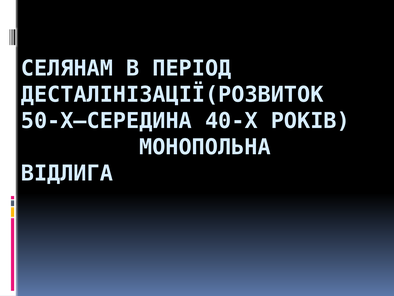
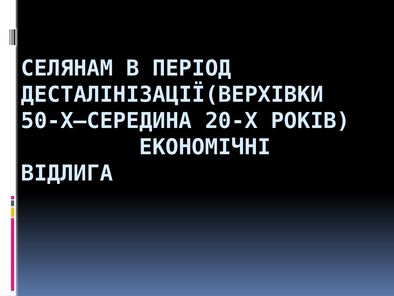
ДЕСТАЛІНІЗАЦІЇ(РОЗВИТОК: ДЕСТАЛІНІЗАЦІЇ(РОЗВИТОК -> ДЕСТАЛІНІЗАЦІЇ(ВЕРХІВКИ (172, 94)
40-Х: 40-Х -> 20-Х (231, 121)
МОНОПОЛЬНА: МОНОПОЛЬНА -> ЕКОНОМІЧНІ (205, 147)
